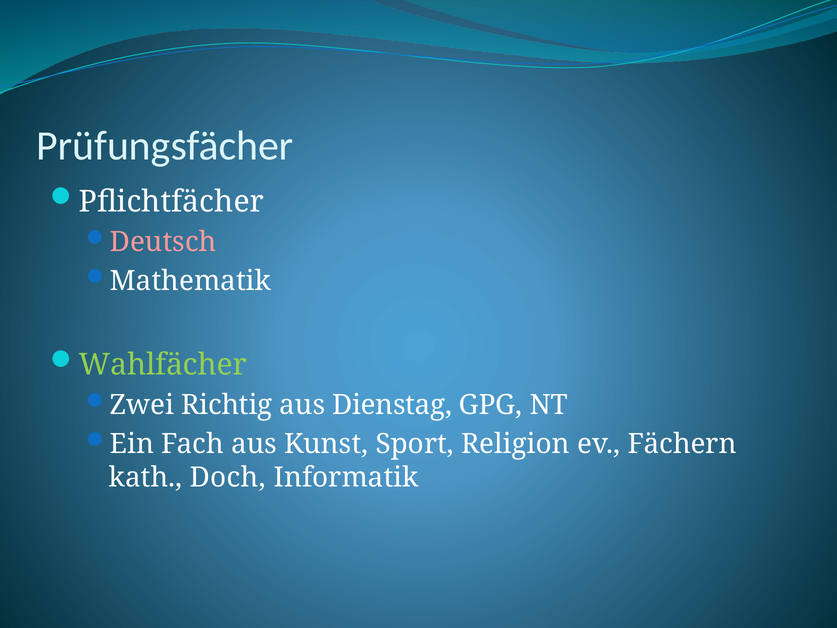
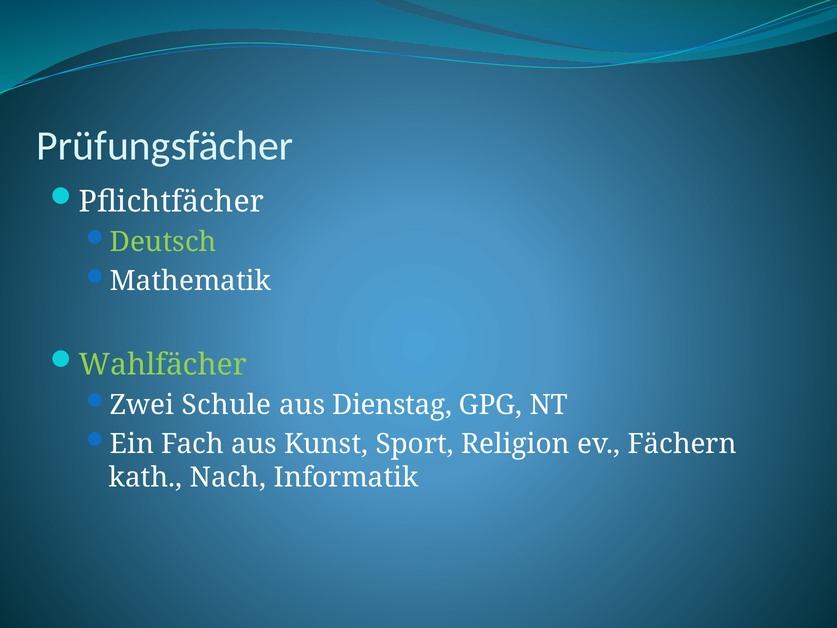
Deutsch colour: pink -> light green (163, 242)
Richtig: Richtig -> Schule (227, 405)
Doch: Doch -> Nach (228, 477)
